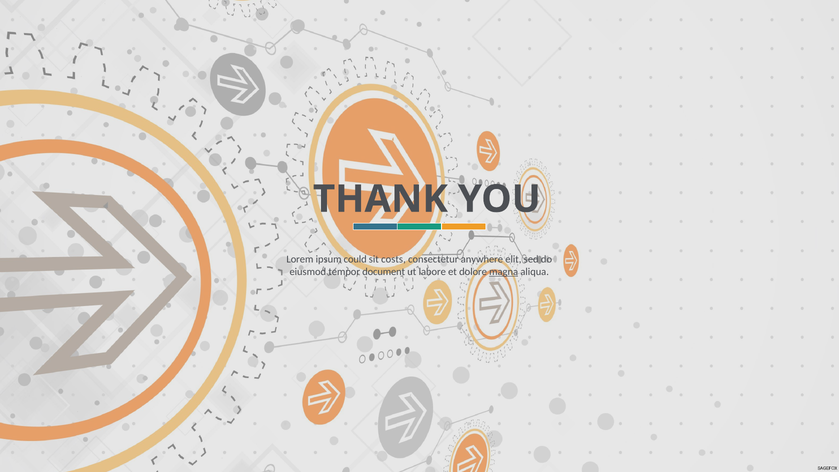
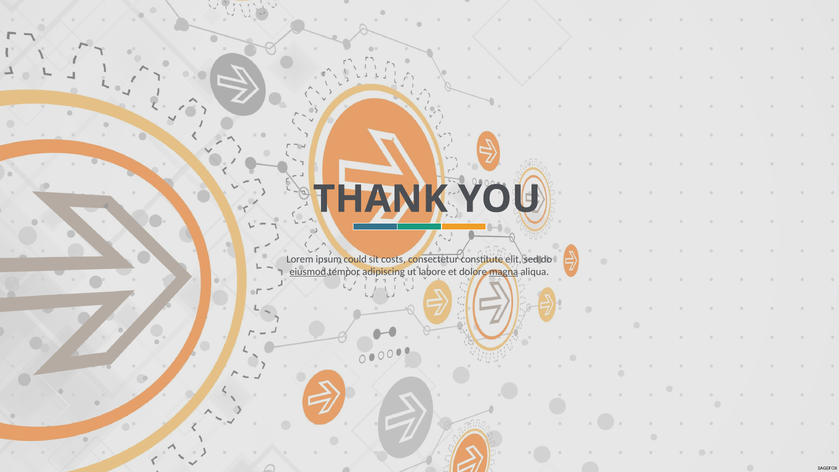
anywhere: anywhere -> constitute (482, 259)
eiusmod underline: none -> present (308, 272)
document: document -> adipiscing (384, 272)
